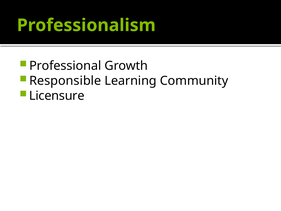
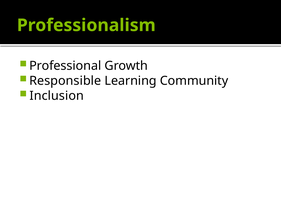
Licensure: Licensure -> Inclusion (57, 96)
